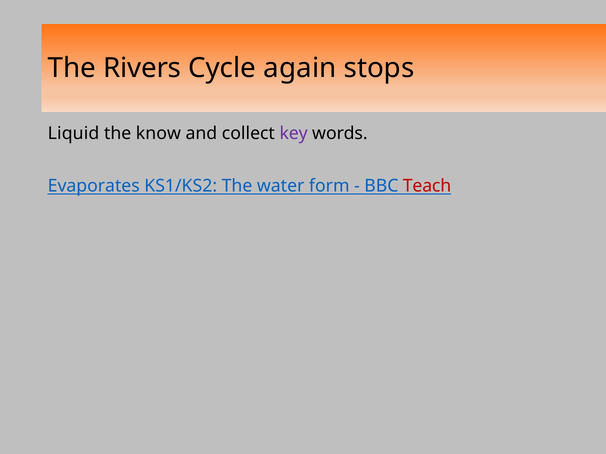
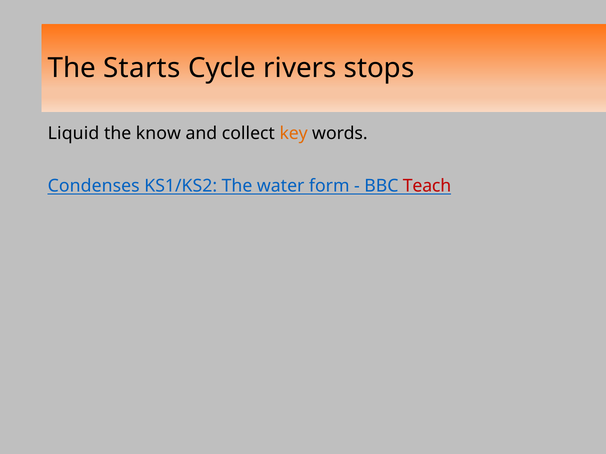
Rivers: Rivers -> Starts (142, 68)
again: again -> rivers (300, 68)
key colour: purple -> orange (294, 133)
Evaporates: Evaporates -> Condenses (94, 186)
